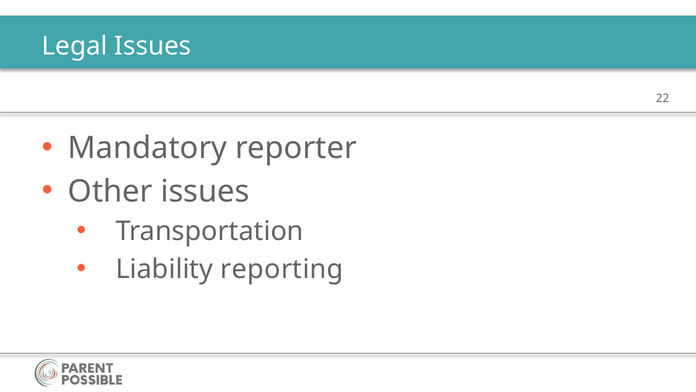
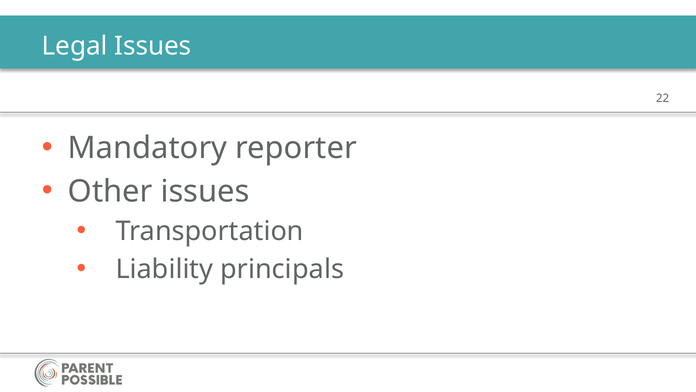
reporting: reporting -> principals (282, 269)
